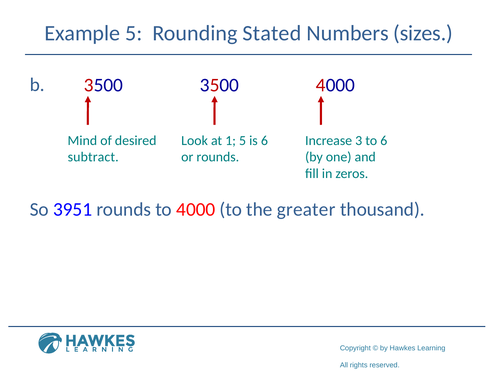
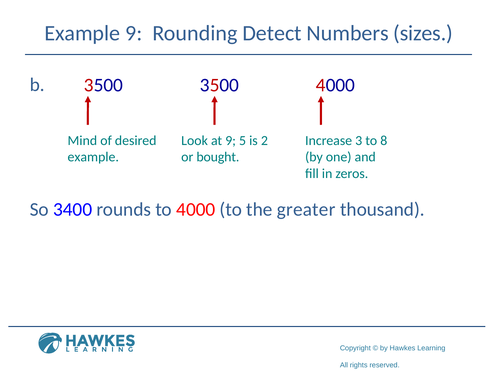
Example 5: 5 -> 9 (134, 33)
Stated: Stated -> Detect (272, 33)
at 1: 1 -> 9 (231, 141)
is 6: 6 -> 2 (264, 141)
to 6: 6 -> 8 (384, 141)
subtract: subtract -> example (93, 157)
or rounds: rounds -> bought (218, 157)
3951: 3951 -> 3400 (73, 210)
